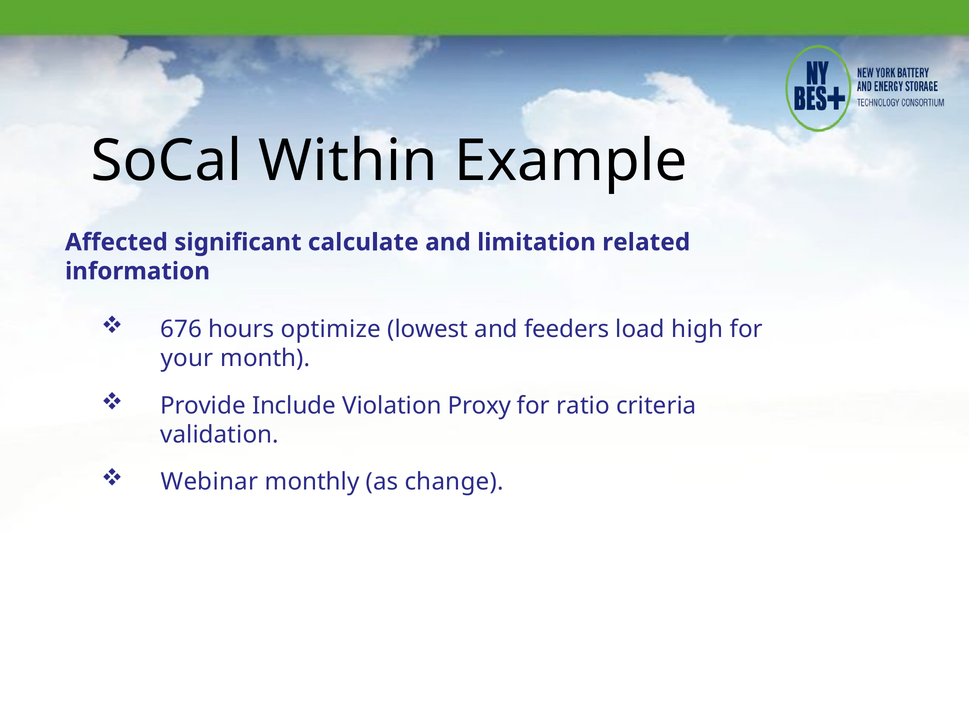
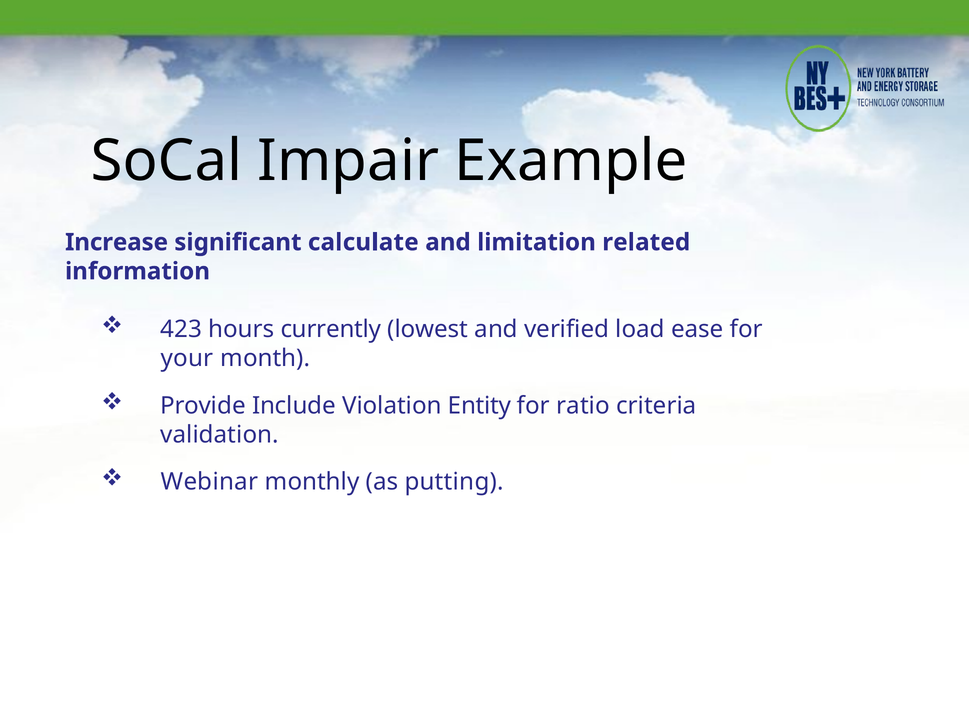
Within: Within -> Impair (348, 161)
Affected: Affected -> Increase (117, 243)
676: 676 -> 423 (181, 330)
optimize: optimize -> currently (331, 330)
feeders: feeders -> verified (567, 330)
high: high -> ease (697, 330)
Proxy: Proxy -> Entity (479, 406)
change: change -> putting (454, 482)
